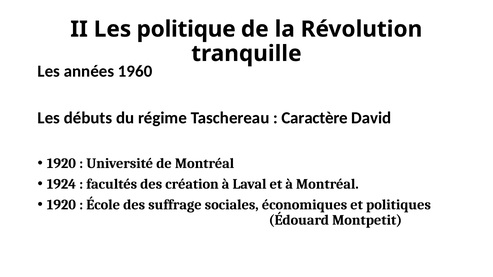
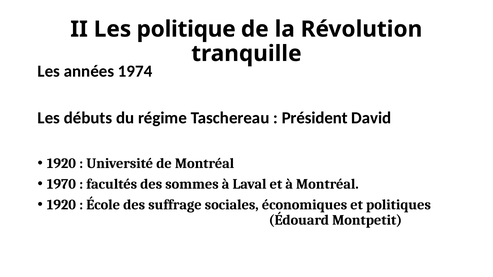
1960: 1960 -> 1974 (135, 71)
Caractère: Caractère -> Président (315, 118)
1924: 1924 -> 1970 (61, 184)
création: création -> sommes (192, 184)
